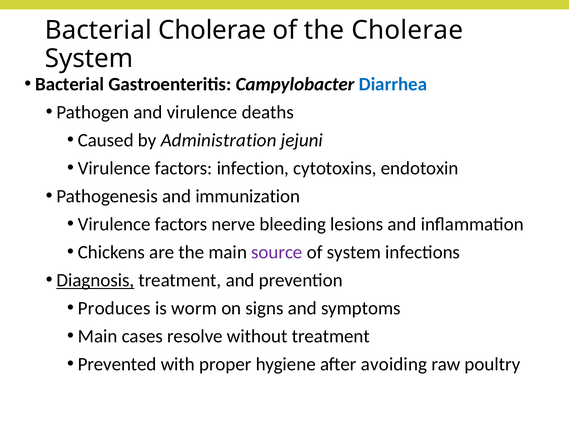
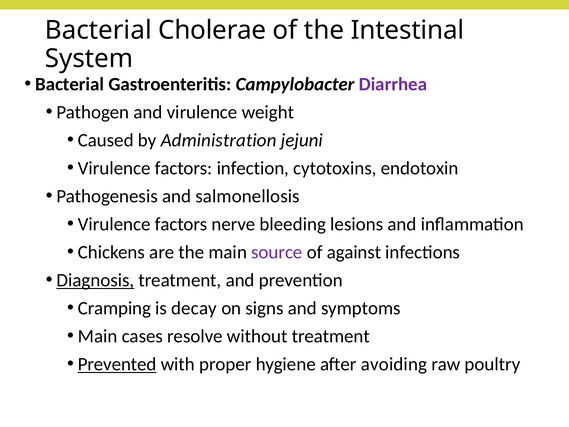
the Cholerae: Cholerae -> Intestinal (408, 30)
Diarrhea colour: blue -> purple (393, 84)
deaths: deaths -> weight (268, 112)
immunization: immunization -> salmonellosis (248, 196)
of system: system -> against (354, 252)
Produces: Produces -> Cramping (114, 308)
worm: worm -> decay (194, 308)
Prevented underline: none -> present (117, 364)
